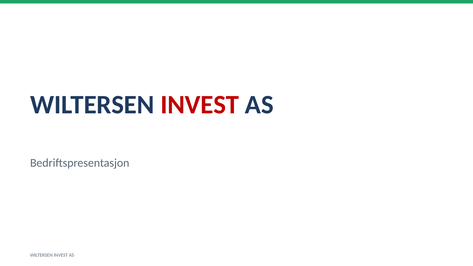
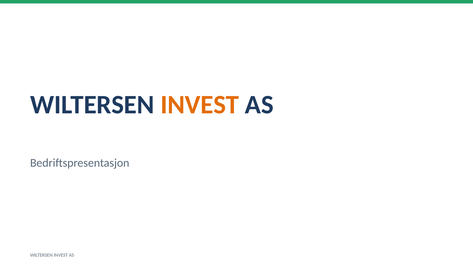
INVEST colour: red -> orange (200, 105)
